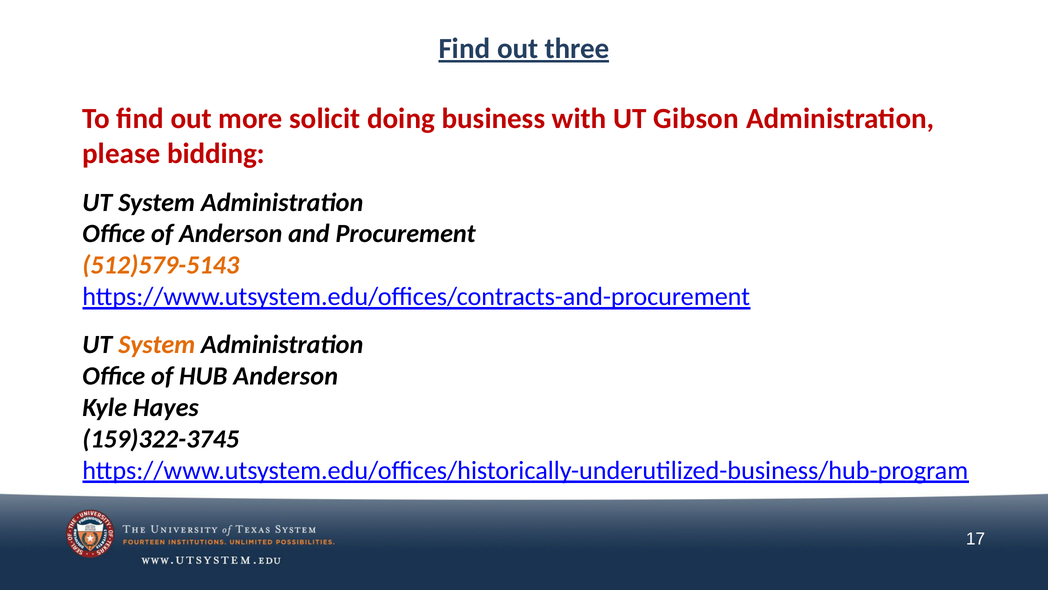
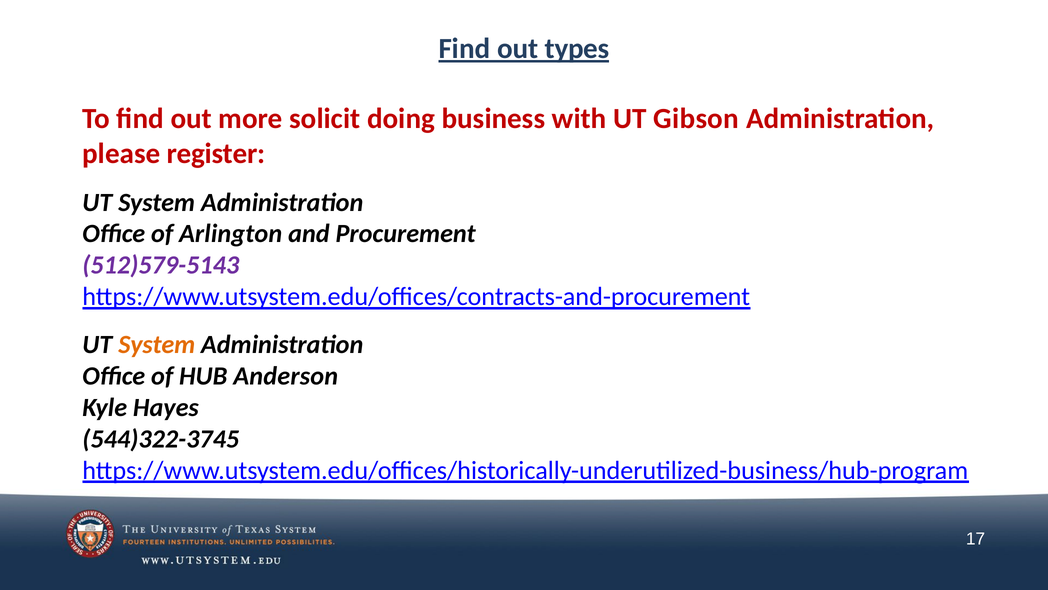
three: three -> types (577, 49)
bidding: bidding -> register (216, 153)
of Anderson: Anderson -> Arlington (231, 234)
512)579-5143 colour: orange -> purple (161, 265)
159)322-3745: 159)322-3745 -> 544)322-3745 (161, 439)
